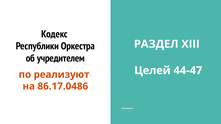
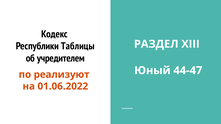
Оркестра: Оркестра -> Таблицы (78, 46)
Целей: Целей -> Юный (152, 71)
86.17.0486: 86.17.0486 -> 01.06.2022 (63, 87)
